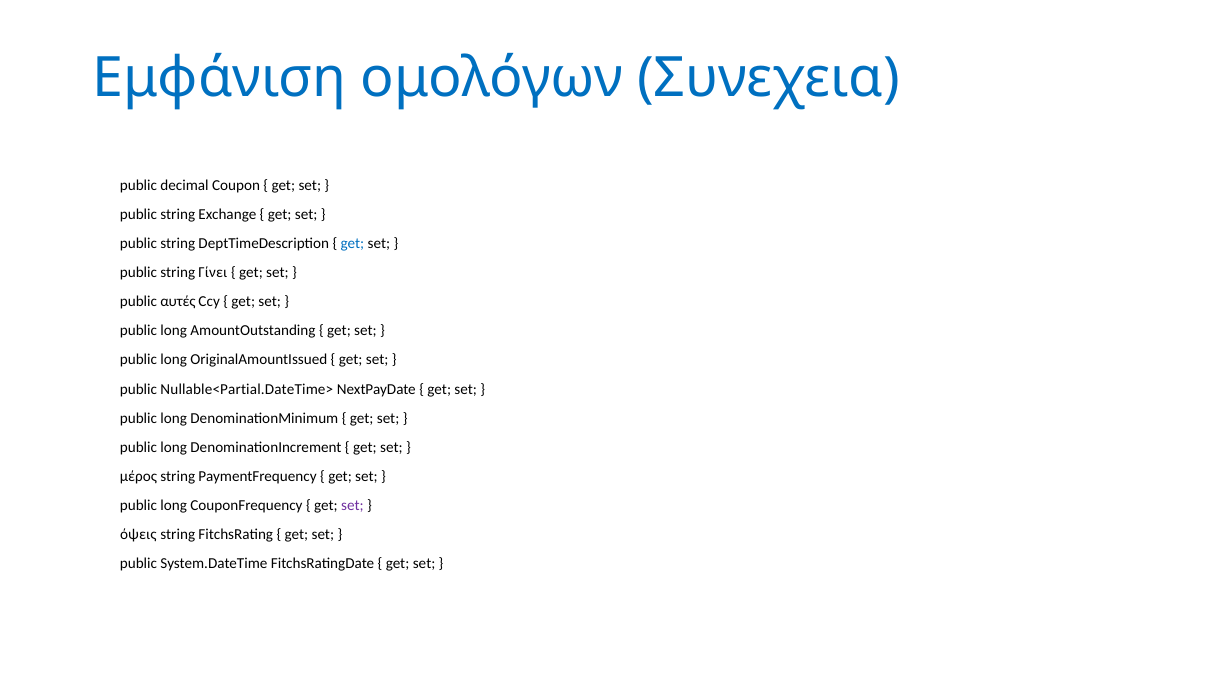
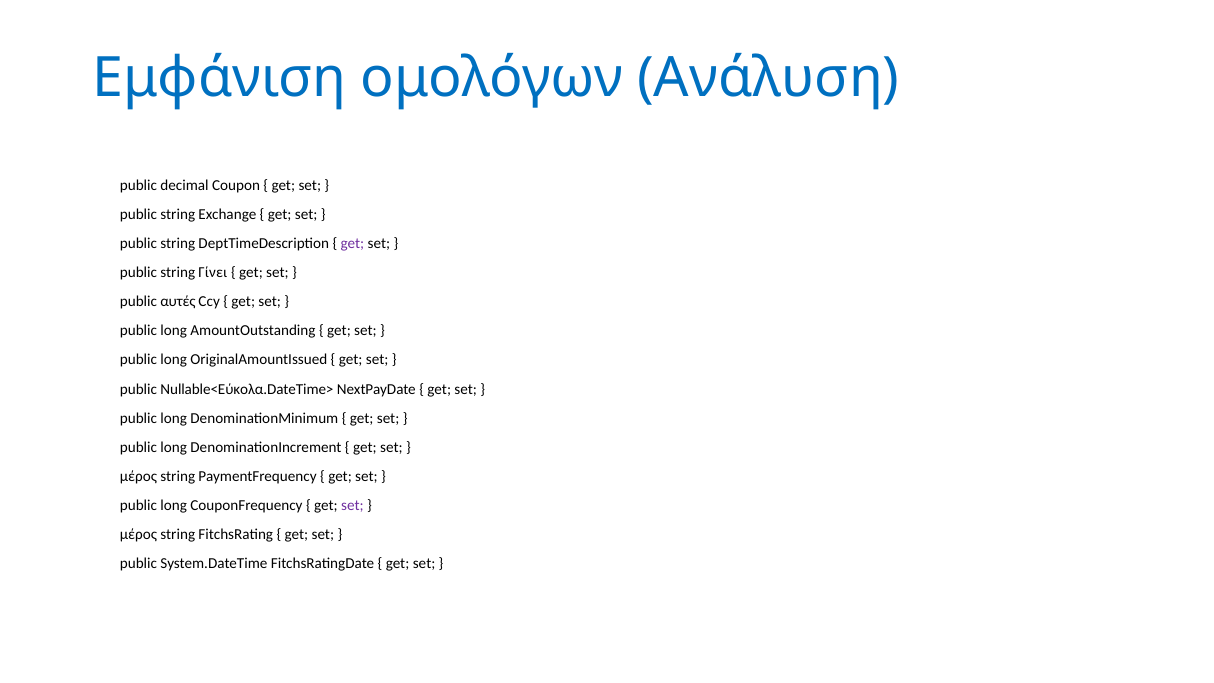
Συνεχεια: Συνεχεια -> Ανάλυση (768, 78)
get colour: blue -> purple (352, 244)
Nullable<Partial.DateTime>: Nullable<Partial.DateTime> -> Nullable<Εύκολα.DateTime> (247, 389)
όψεις: όψεις -> μέρος (138, 534)
